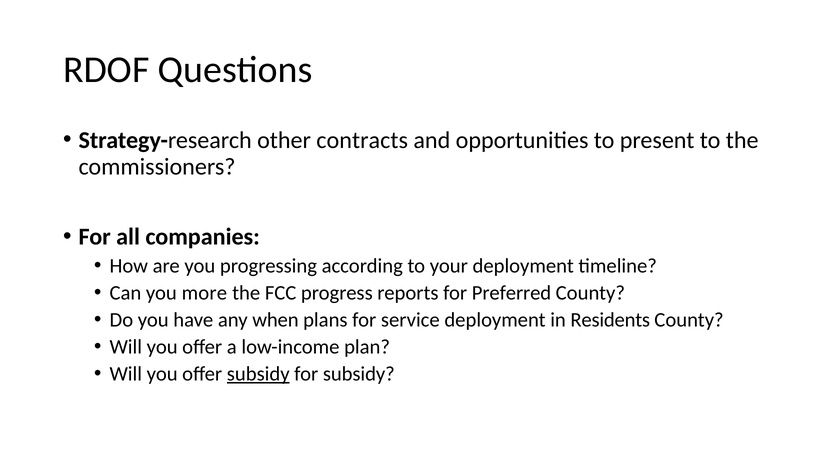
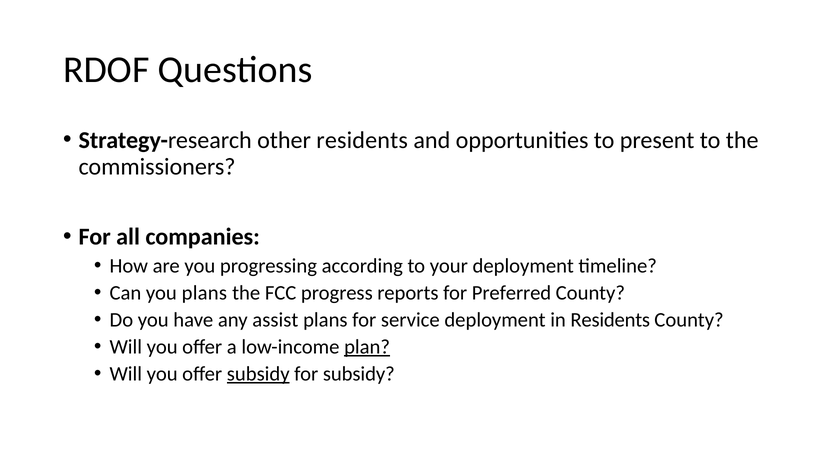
other contracts: contracts -> residents (362, 140)
you more: more -> plans (204, 293)
when: when -> assist (275, 320)
plan underline: none -> present (367, 347)
